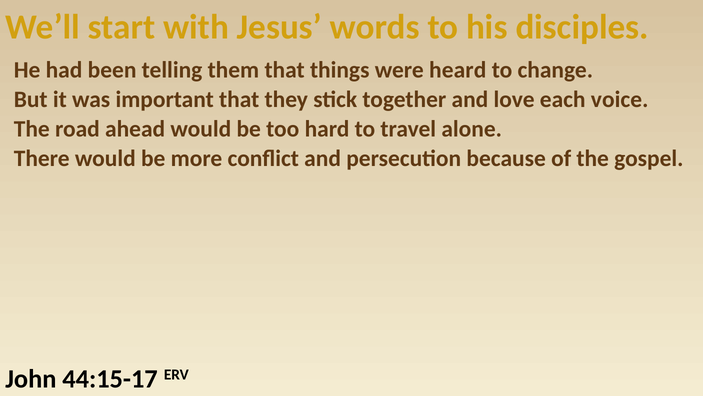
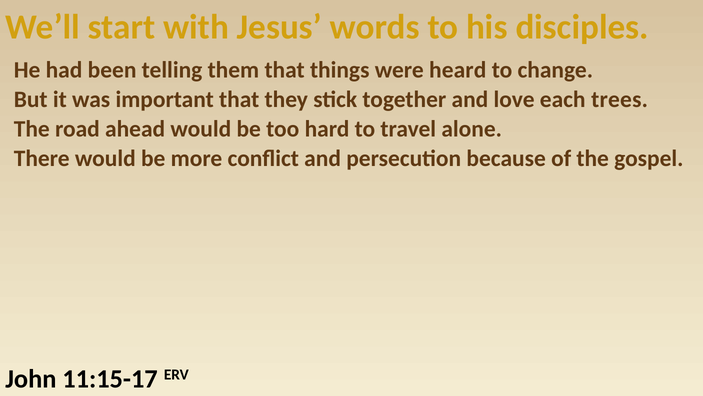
voice: voice -> trees (620, 99)
44:15-17: 44:15-17 -> 11:15-17 (110, 378)
